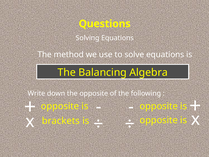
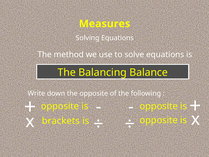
Questions: Questions -> Measures (105, 24)
Algebra: Algebra -> Balance (149, 72)
